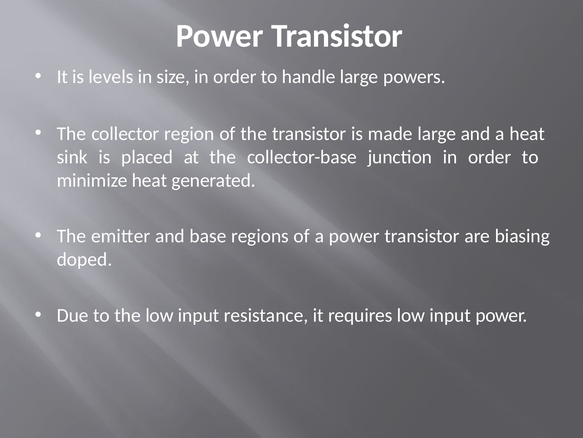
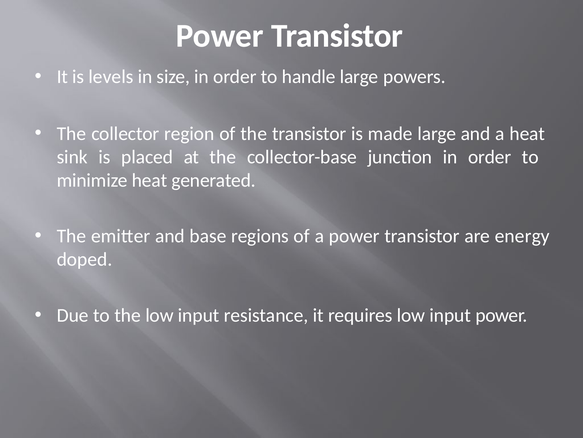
biasing: biasing -> energy (522, 236)
